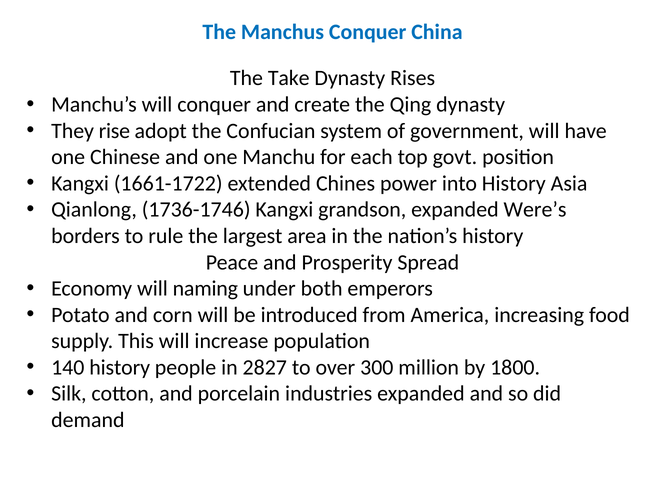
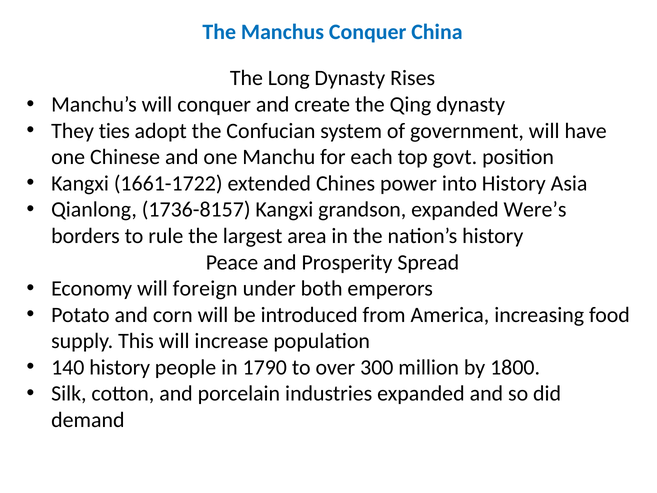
Take: Take -> Long (289, 78)
rise: rise -> ties (114, 131)
1736-1746: 1736-1746 -> 1736-8157 (196, 210)
naming: naming -> foreign (205, 288)
2827: 2827 -> 1790 (265, 367)
